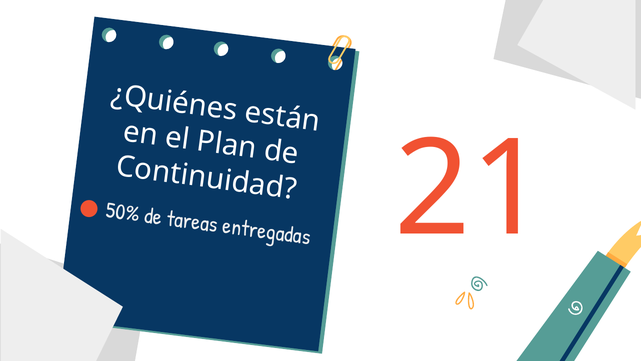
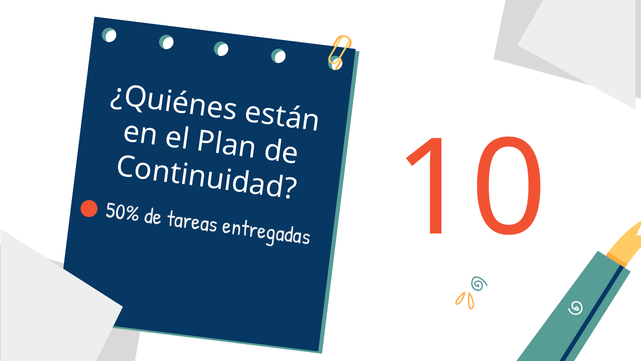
21: 21 -> 10 (471, 190)
